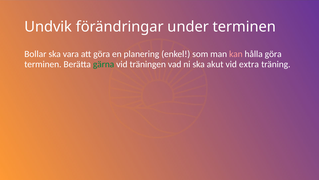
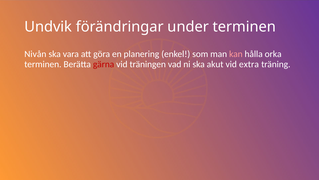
Bollar: Bollar -> Nivån (35, 54)
hålla göra: göra -> orka (273, 54)
gärna colour: green -> red (104, 64)
